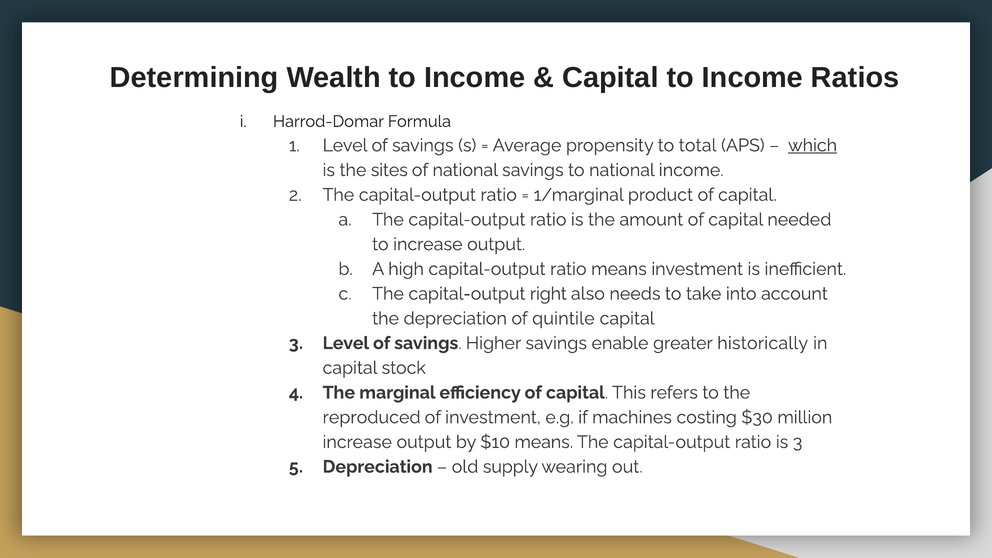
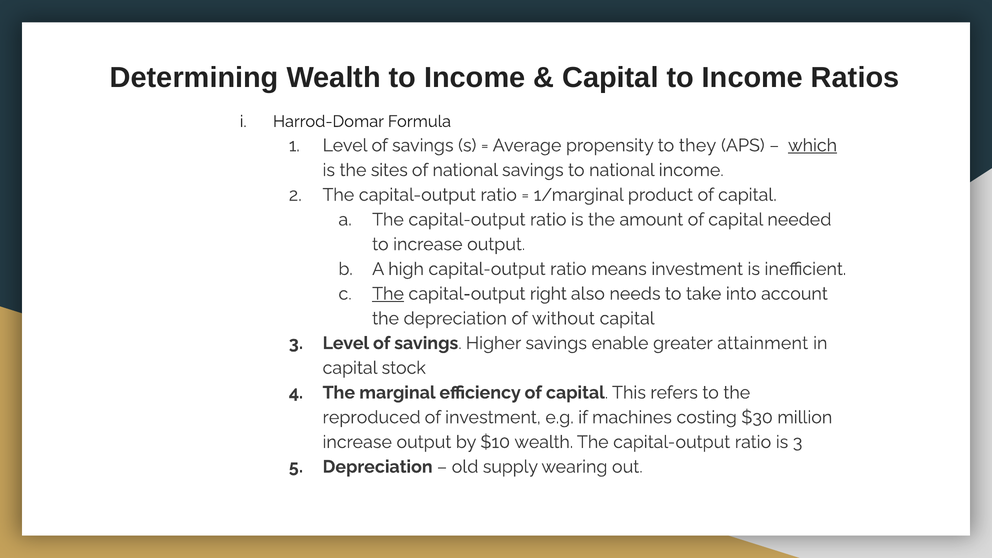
total: total -> they (698, 145)
The underline: none -> present (388, 294)
quintile: quintile -> without (563, 318)
historically: historically -> attainment (763, 343)
$10 means: means -> wealth (544, 442)
